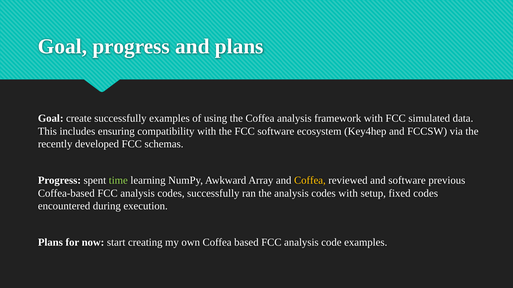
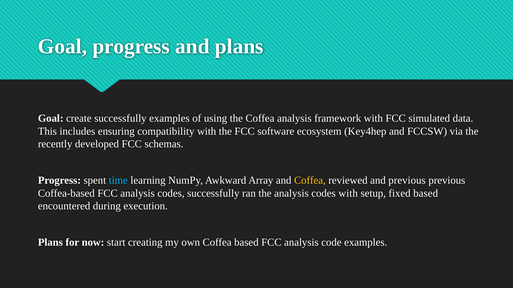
time colour: light green -> light blue (118, 181)
and software: software -> previous (407, 181)
fixed codes: codes -> based (426, 194)
